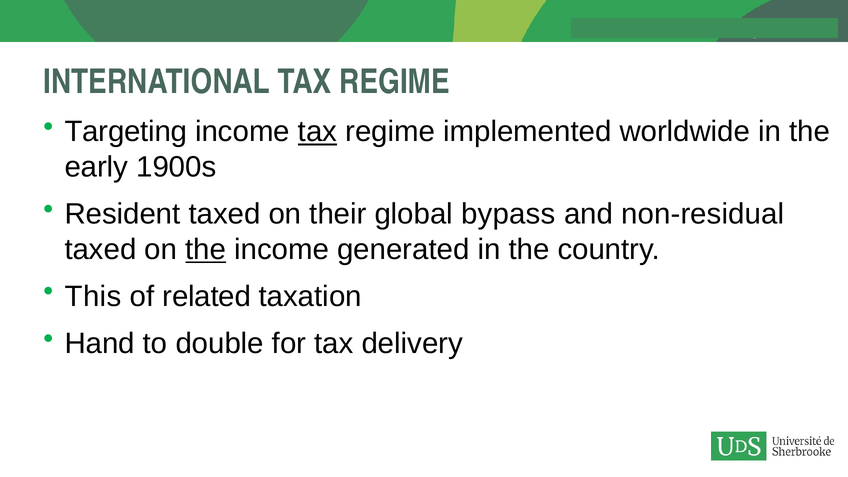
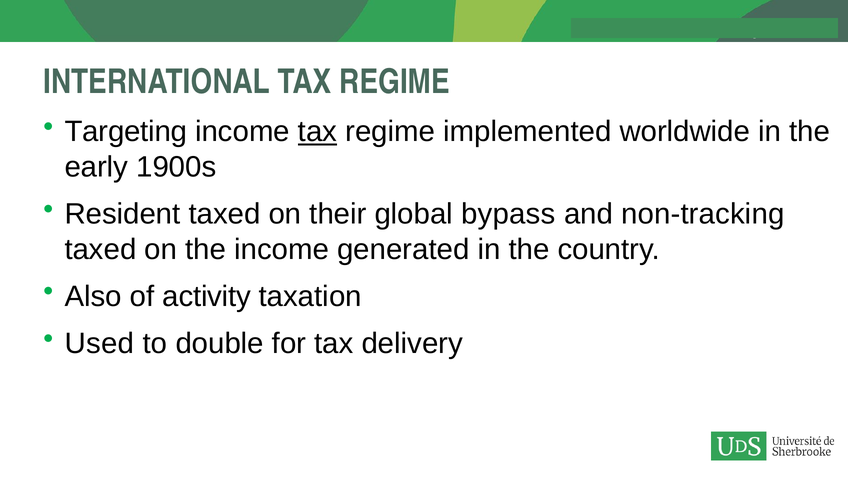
non-residual: non-residual -> non-tracking (703, 214)
the underline: present -> none (206, 249)
This: This -> Also (93, 297)
related: related -> activity (207, 297)
Hand: Hand -> Used (100, 344)
